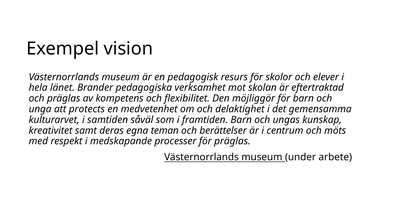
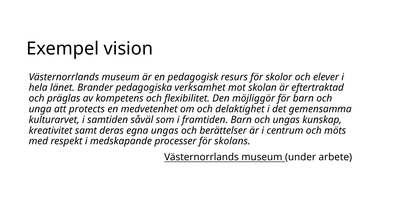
egna teman: teman -> ungas (165, 130)
för präglas: präglas -> skolans (232, 141)
